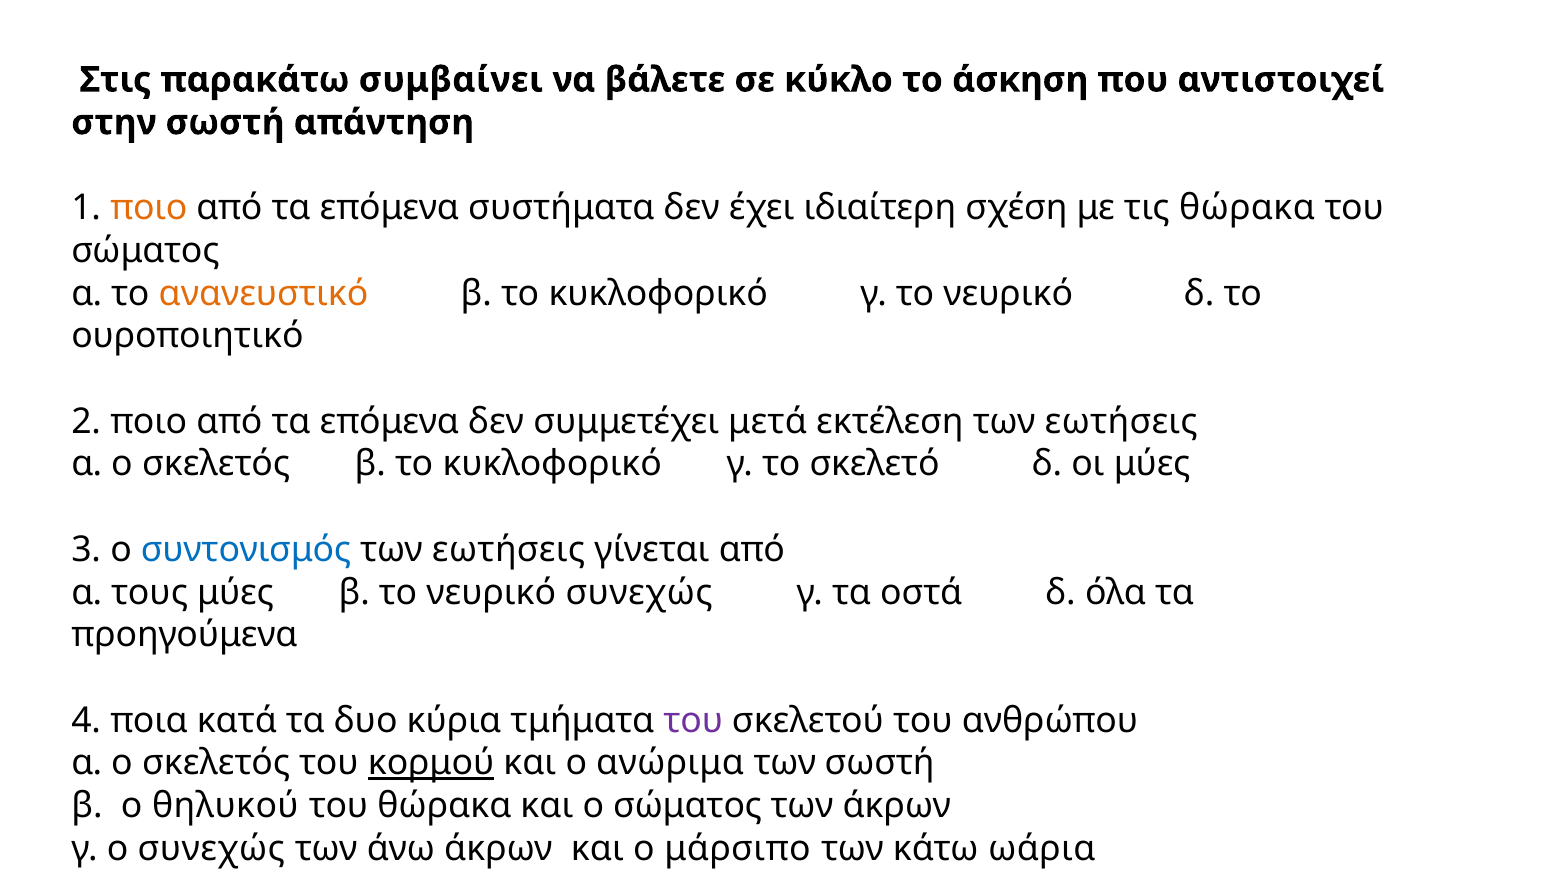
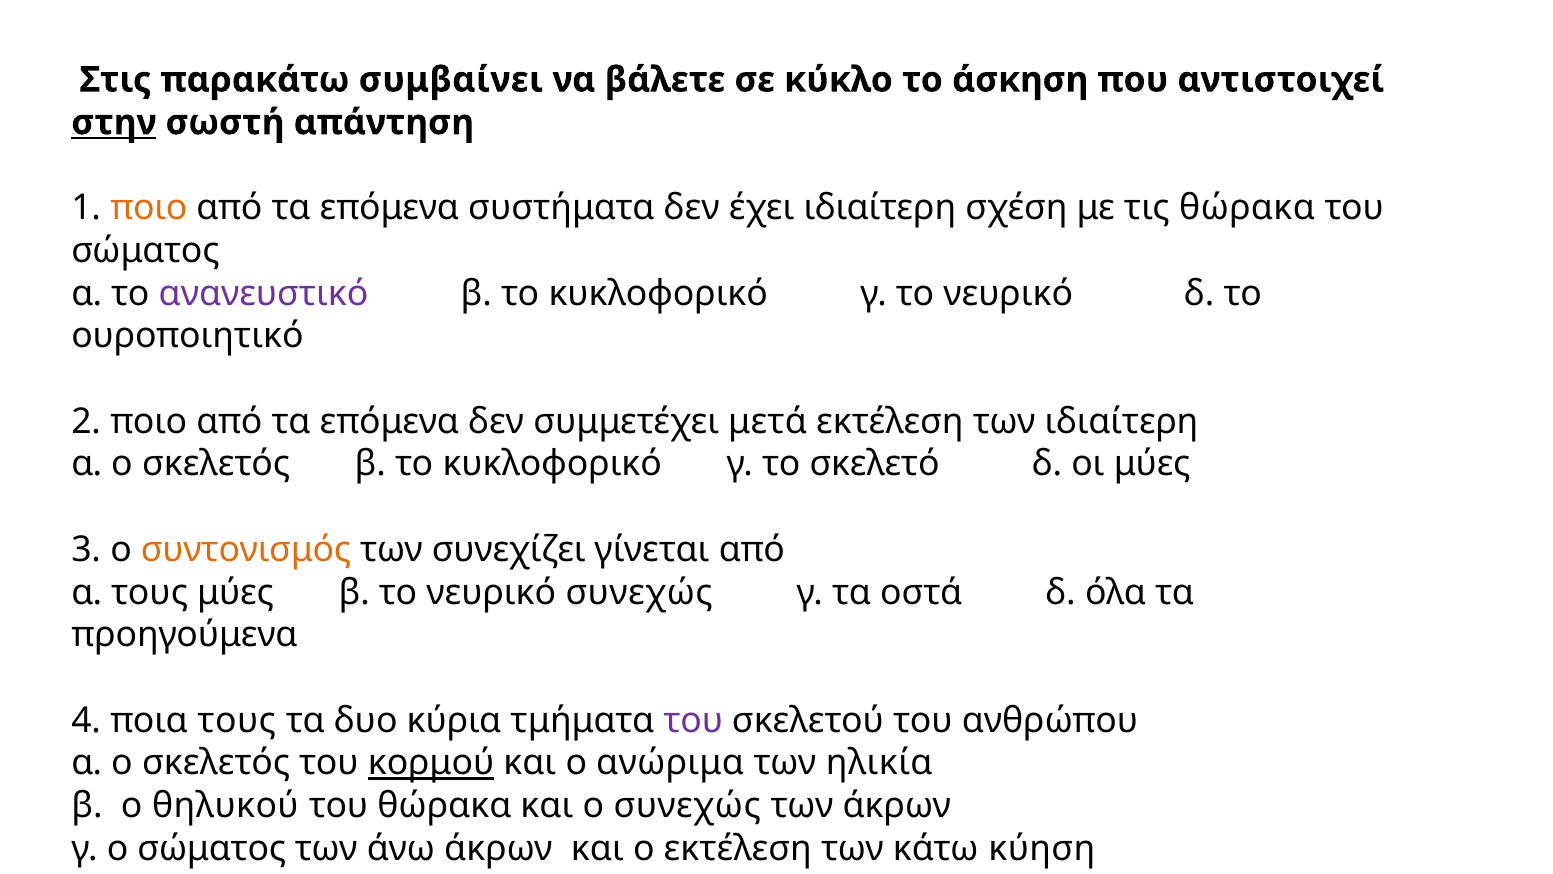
στην underline: none -> present (114, 122)
ανανευστικό colour: orange -> purple (264, 293)
εκτέλεση των εωτήσεις: εωτήσεις -> ιδιαίτερη (1121, 421)
συντονισμός colour: blue -> orange (246, 549)
εωτήσεις: εωτήσεις -> συνεχίζει (509, 549)
ποια κατά: κατά -> τους (237, 720)
των σωστή: σωστή -> ηλικία (879, 763)
ο σώματος: σώματος -> συνεχώς (687, 806)
ο συνεχώς: συνεχώς -> σώματος (212, 848)
ο μάρσιπο: μάρσιπο -> εκτέλεση (738, 848)
ωάρια: ωάρια -> κύηση (1042, 848)
